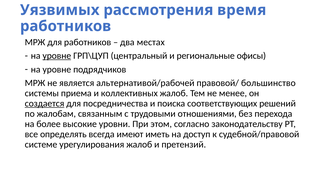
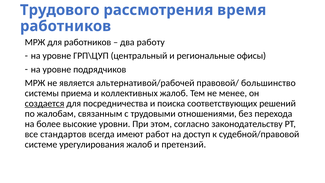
Уязвимых: Уязвимых -> Трудового (60, 10)
местах: местах -> работу (151, 42)
уровне underline: present -> none (57, 56)
определять: определять -> стандартов (63, 134)
иметь: иметь -> работ (157, 134)
